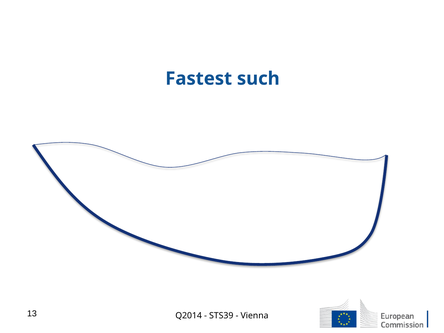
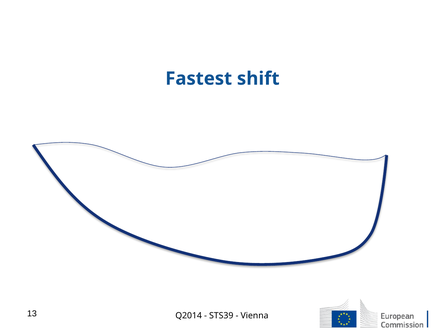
such: such -> shift (258, 79)
